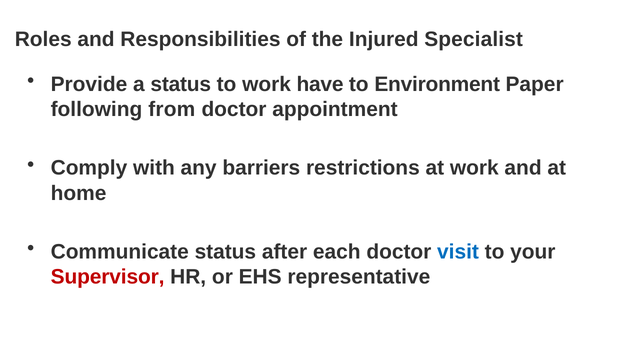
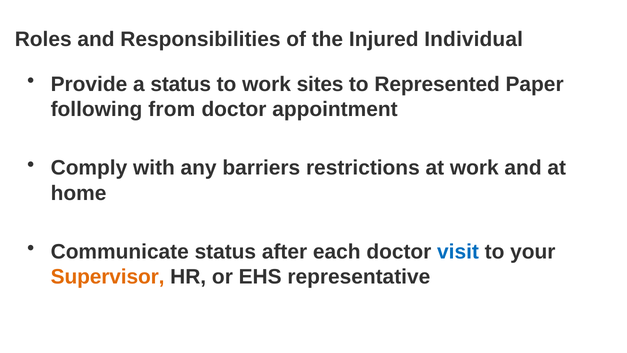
Specialist: Specialist -> Individual (474, 39)
have: have -> sites (320, 84)
Environment: Environment -> Represented (437, 84)
Supervisor colour: red -> orange (108, 277)
